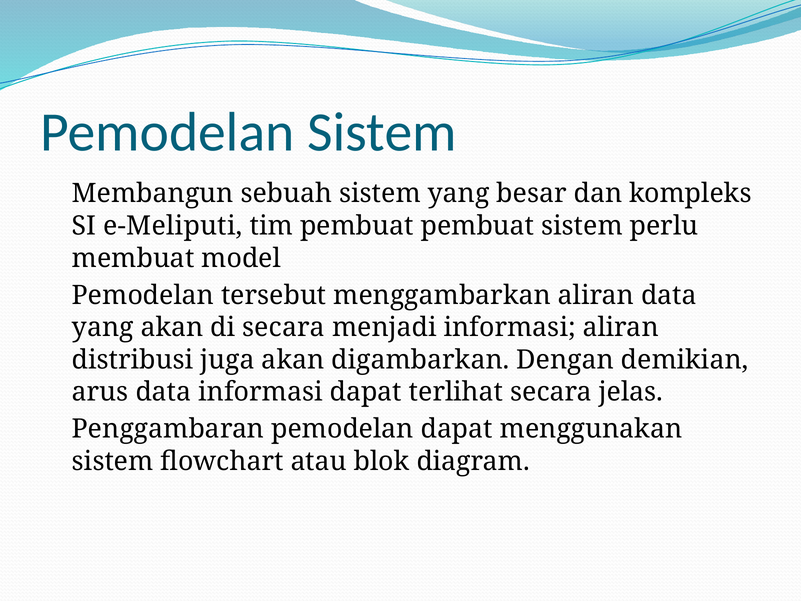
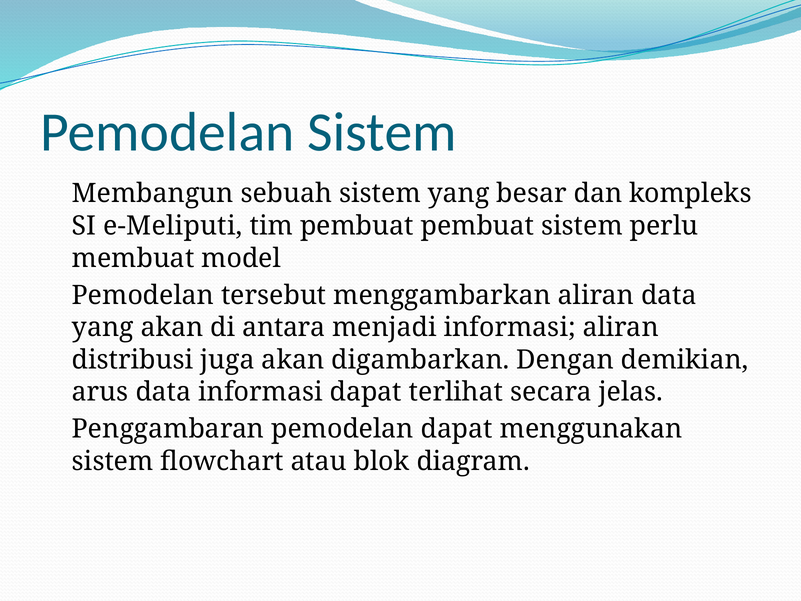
di secara: secara -> antara (284, 328)
